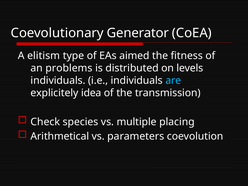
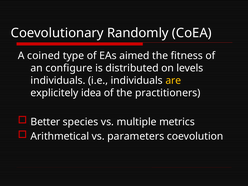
Generator: Generator -> Randomly (138, 33)
elitism: elitism -> coined (44, 56)
problems: problems -> configure (69, 68)
are colour: light blue -> yellow (173, 80)
transmission: transmission -> practitioners (168, 93)
Check: Check -> Better (45, 122)
placing: placing -> metrics (177, 122)
